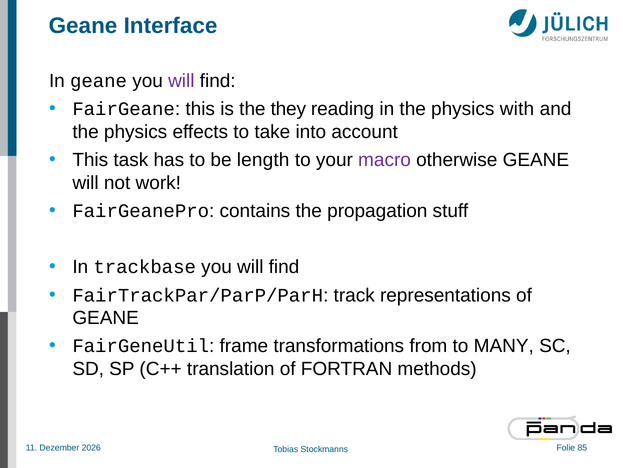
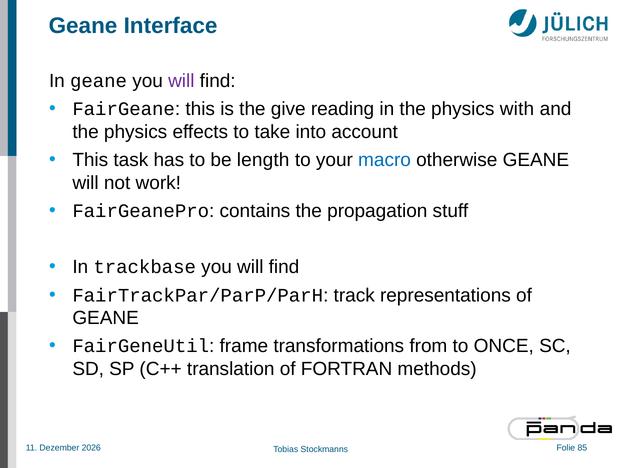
they: they -> give (288, 109)
macro colour: purple -> blue (385, 160)
MANY: MANY -> ONCE (504, 346)
